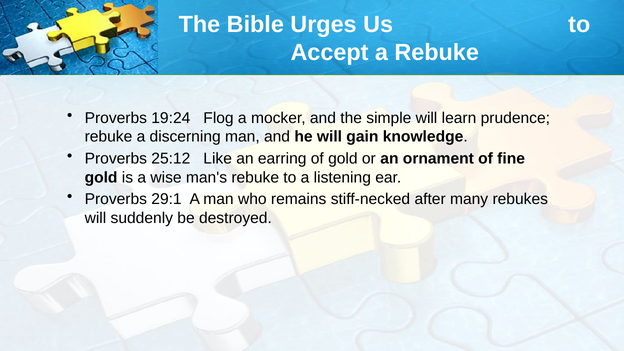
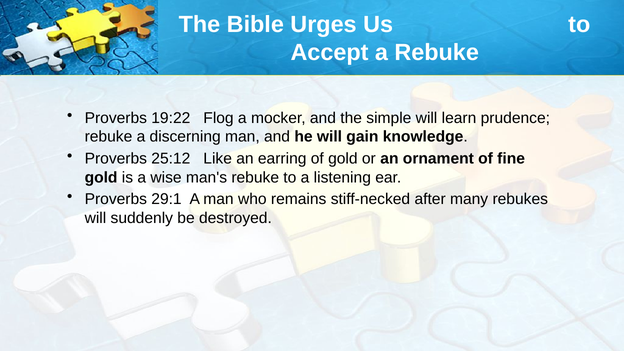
19:24: 19:24 -> 19:22 (171, 118)
